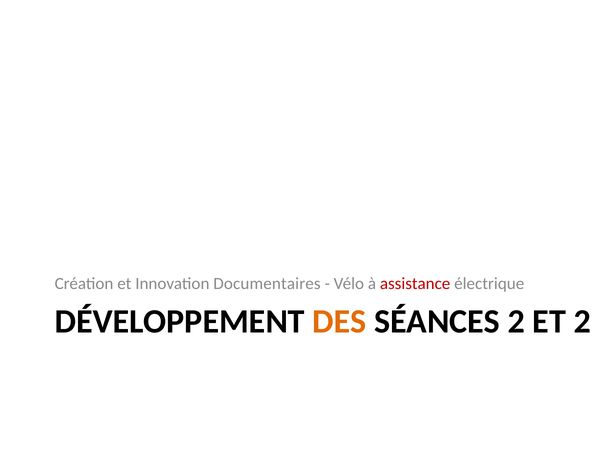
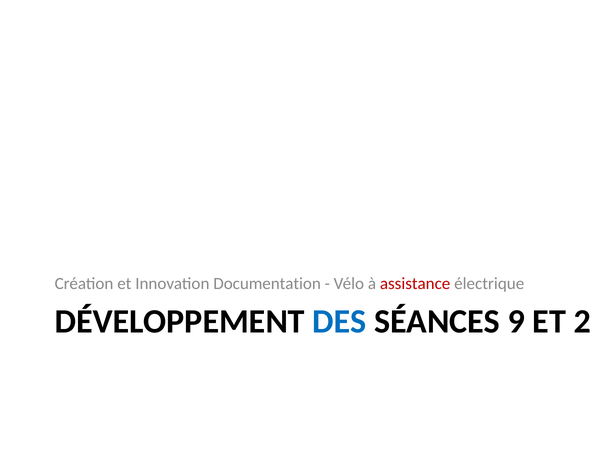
Documentaires: Documentaires -> Documentation (267, 284)
DES colour: orange -> blue (339, 322)
SÉANCES 2: 2 -> 9 (516, 322)
